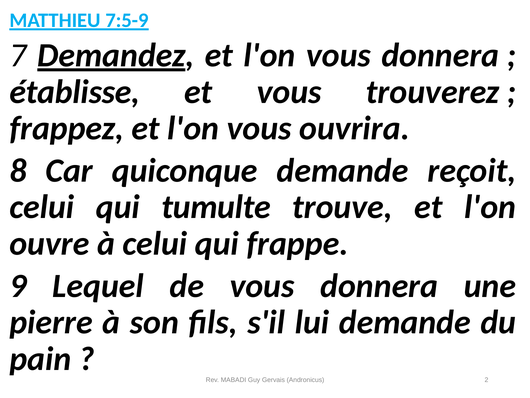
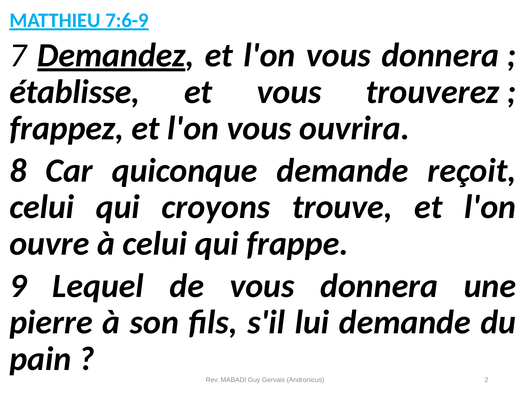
7:5-9: 7:5-9 -> 7:6-9 (127, 20)
tumulte: tumulte -> croyons (216, 207)
